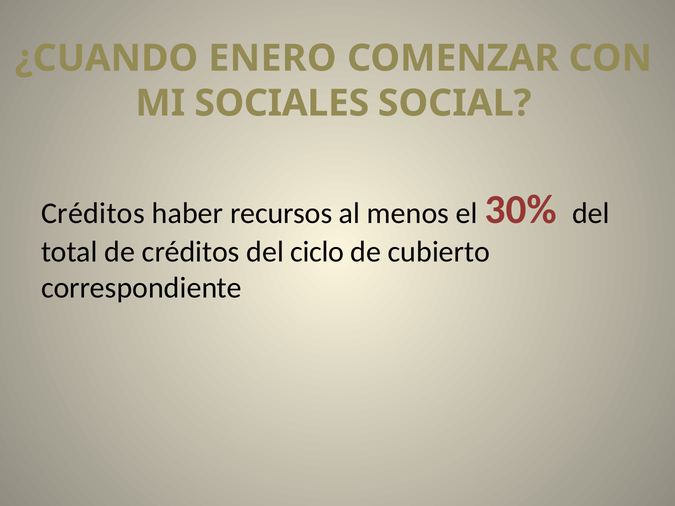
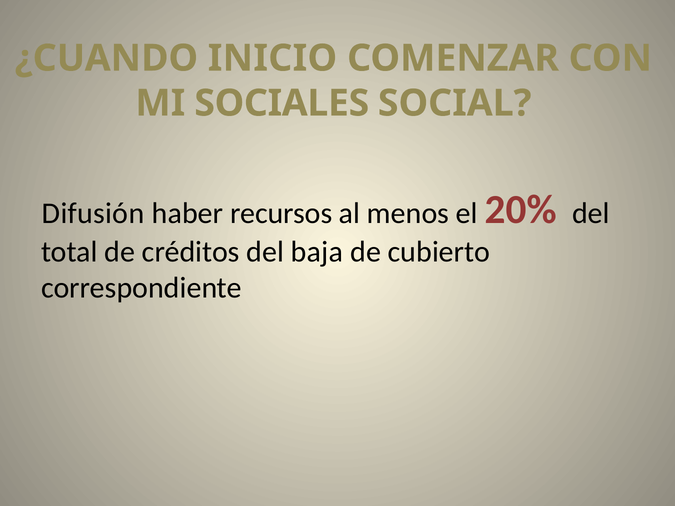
ENERO: ENERO -> INICIO (272, 58)
Créditos: Créditos -> Difusión (93, 214)
30%: 30% -> 20% (521, 210)
ciclo: ciclo -> baja (317, 252)
